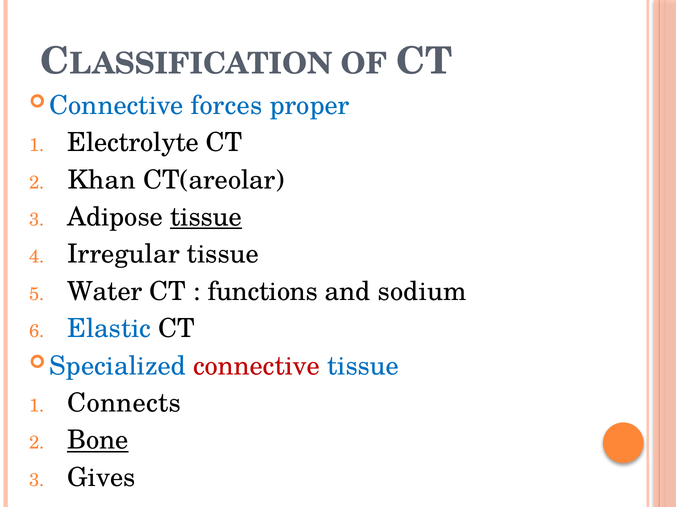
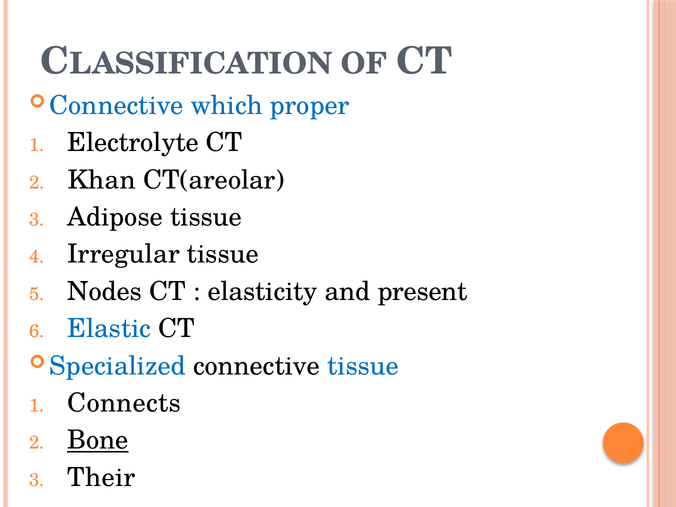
forces: forces -> which (227, 105)
tissue underline: present -> none (206, 217)
Water: Water -> Nodes (105, 291)
functions: functions -> elasticity (263, 291)
sodium: sodium -> present (422, 291)
connective colour: red -> black (257, 366)
Gives: Gives -> Their (101, 478)
